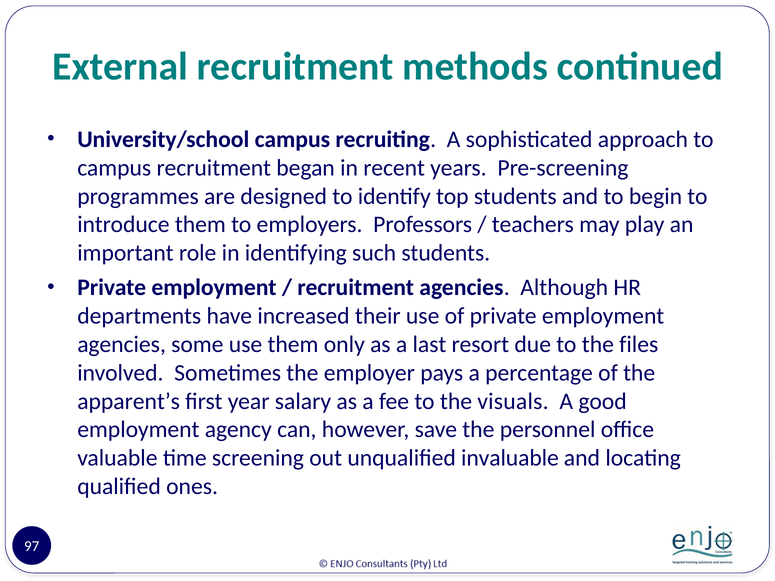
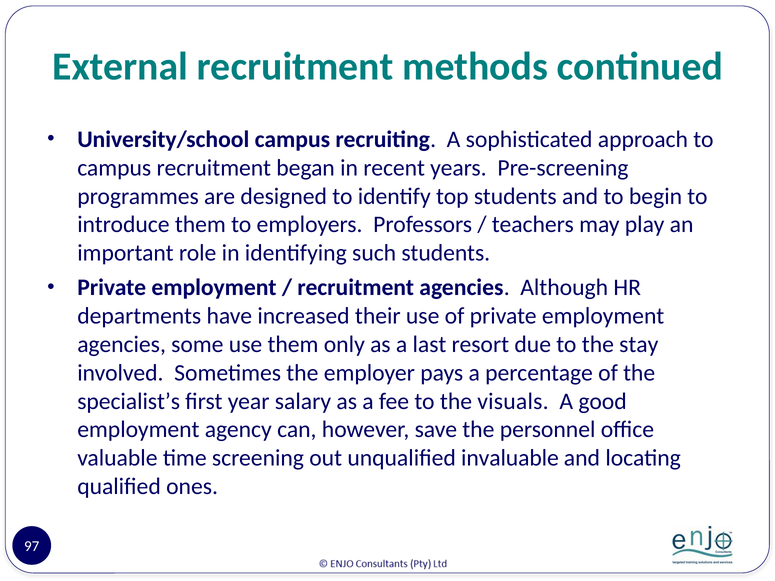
files: files -> stay (639, 345)
apparent’s: apparent’s -> specialist’s (129, 401)
